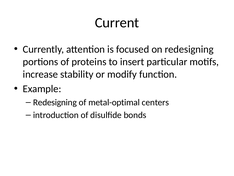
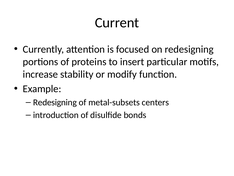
metal-optimal: metal-optimal -> metal-subsets (114, 102)
